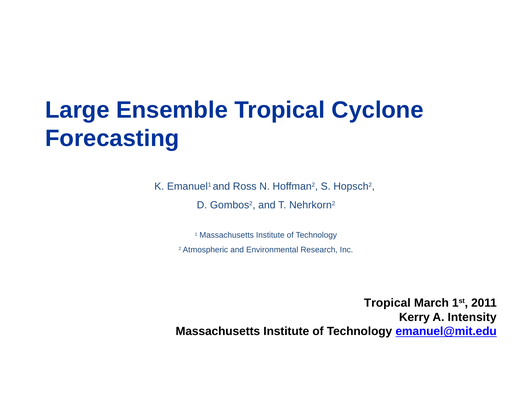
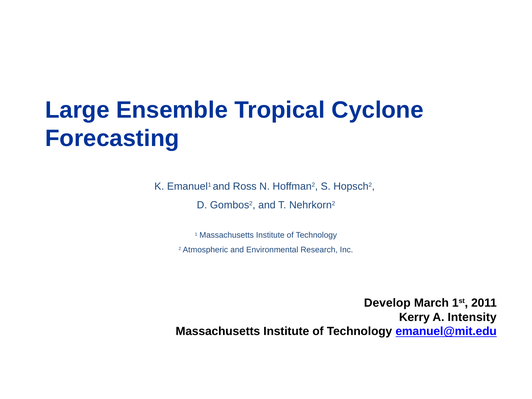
Tropical: Tropical -> Develop (387, 303)
